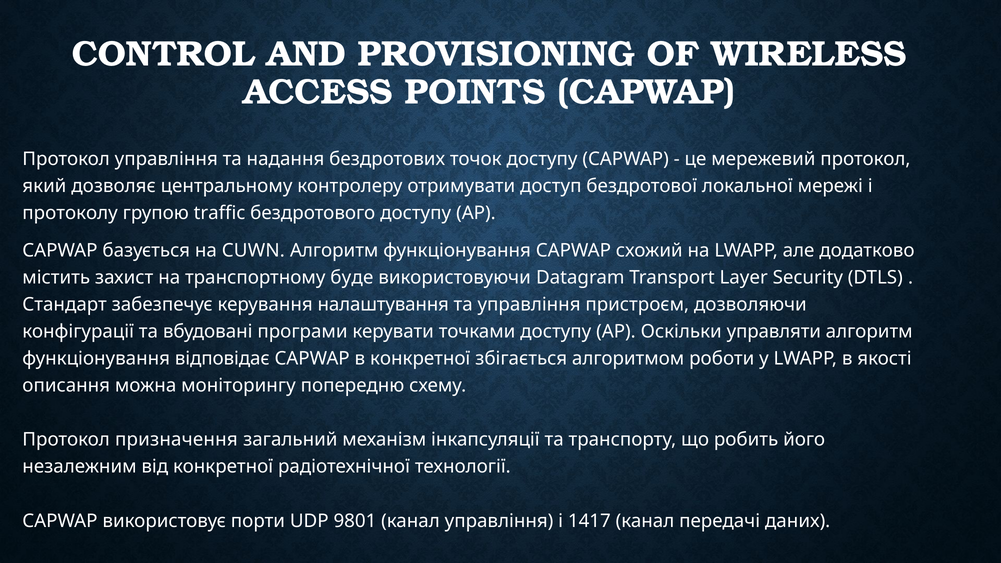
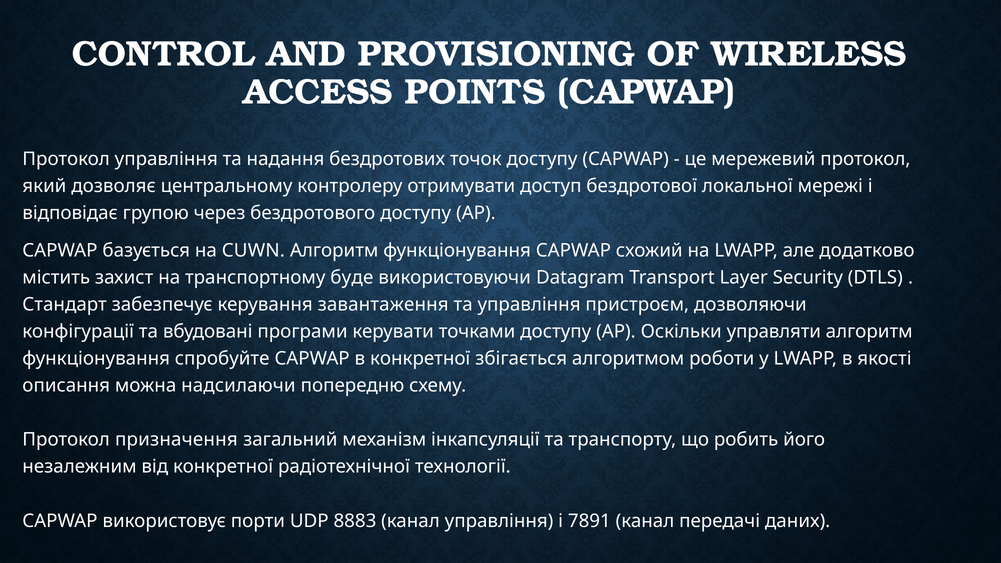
протоколу: протоколу -> відповідає (70, 213)
traffic: traffic -> через (220, 213)
налаштування: налаштування -> завантаження (383, 305)
відповідає: відповідає -> спробуйте (222, 359)
моніторингу: моніторингу -> надсилаючи (238, 386)
9801: 9801 -> 8883 (355, 521)
1417: 1417 -> 7891 (589, 521)
